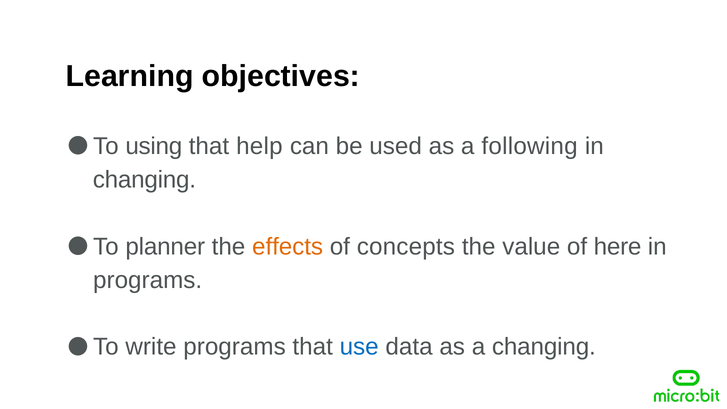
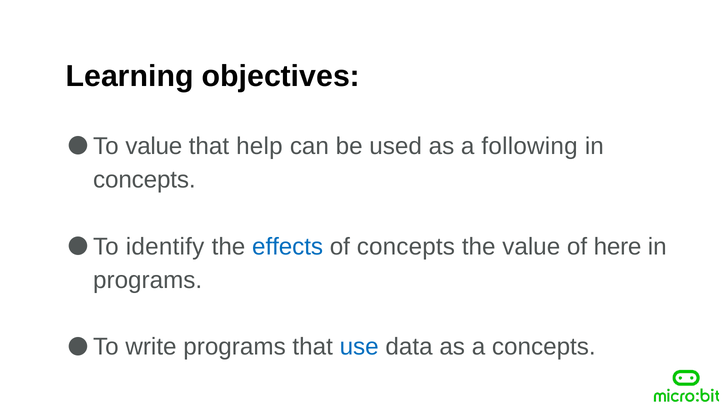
To using: using -> value (154, 146)
changing: changing -> concepts (144, 180)
planner: planner -> identify (165, 247)
effects colour: orange -> blue (288, 247)
a changing: changing -> concepts (544, 347)
